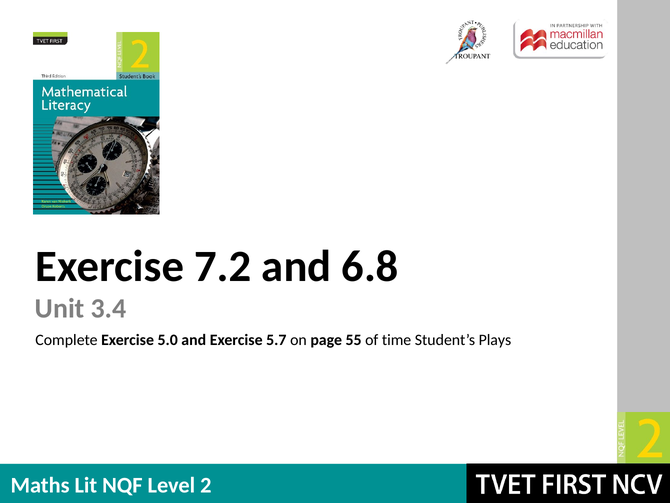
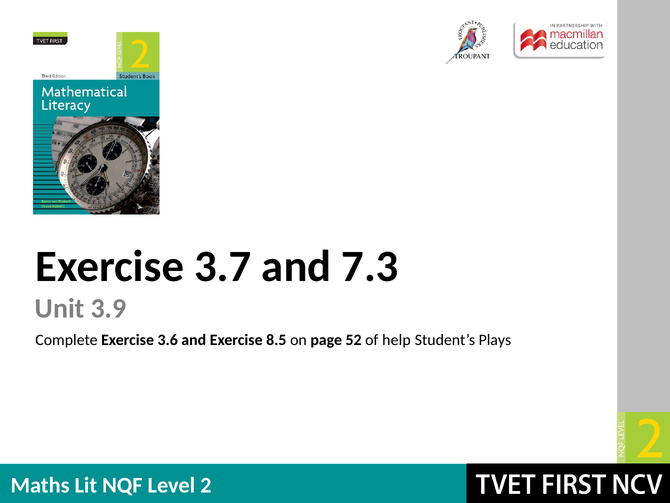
7.2: 7.2 -> 3.7 (223, 266)
6.8: 6.8 -> 7.3 (370, 266)
3.4: 3.4 -> 3.9 (109, 308)
5.0: 5.0 -> 3.6 (168, 340)
5.7: 5.7 -> 8.5 (276, 340)
55: 55 -> 52 (354, 340)
time: time -> help (396, 340)
